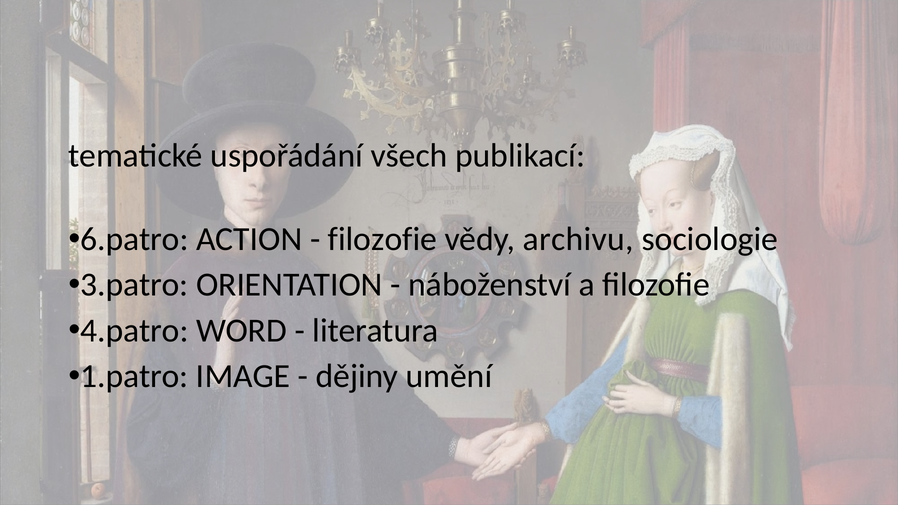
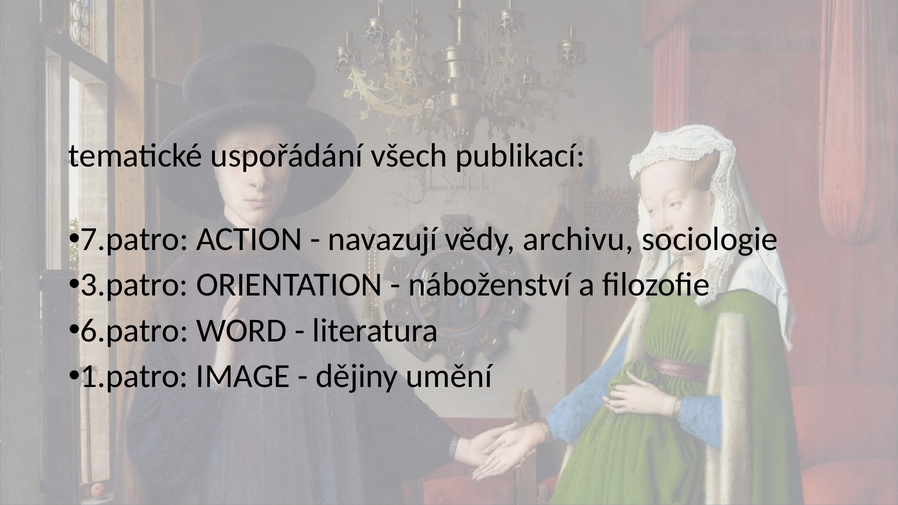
6.patro: 6.patro -> 7.patro (134, 239)
filozofie: filozofie -> navazují (383, 239)
4.patro: 4.patro -> 6.patro (134, 331)
